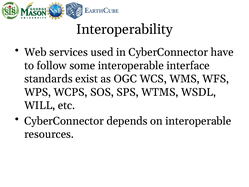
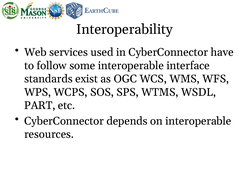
WILL: WILL -> PART (40, 105)
